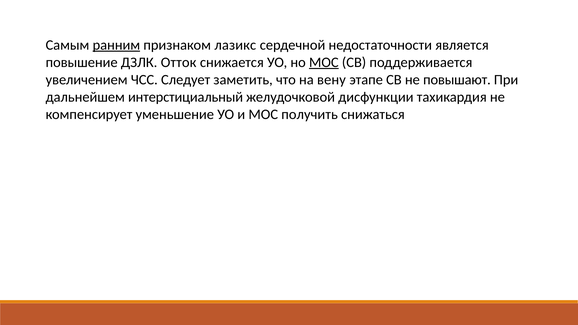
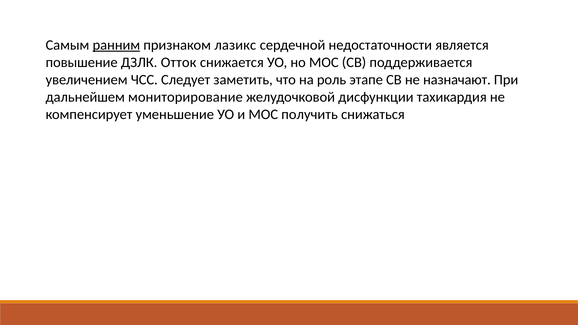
МОС underline: present -> none (324, 62)
вену: вену -> роль (332, 80)
повышают: повышают -> назначают (457, 80)
интерстициальный: интерстициальный -> мониторирование (185, 97)
